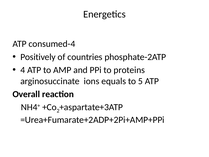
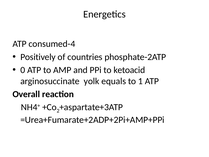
4: 4 -> 0 (23, 70)
proteins: proteins -> ketoacid (129, 70)
ions: ions -> yolk (92, 81)
5: 5 -> 1 (140, 81)
